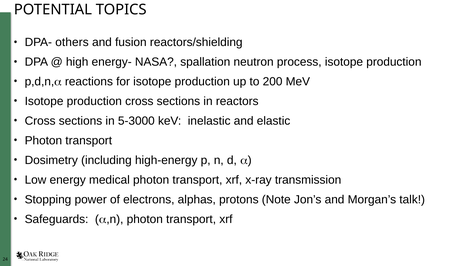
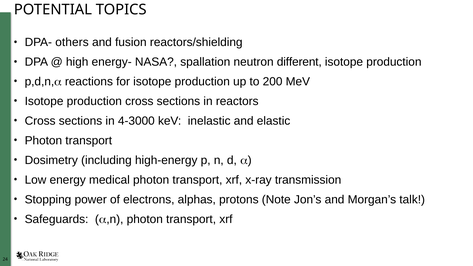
process: process -> different (299, 62)
5-3000: 5-3000 -> 4-3000 (136, 121)
